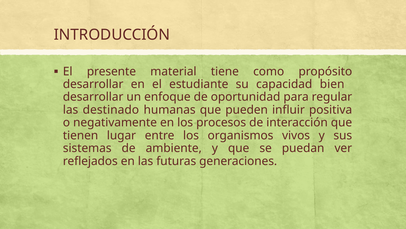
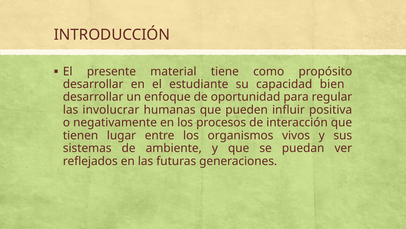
destinado: destinado -> involucrar (111, 110)
